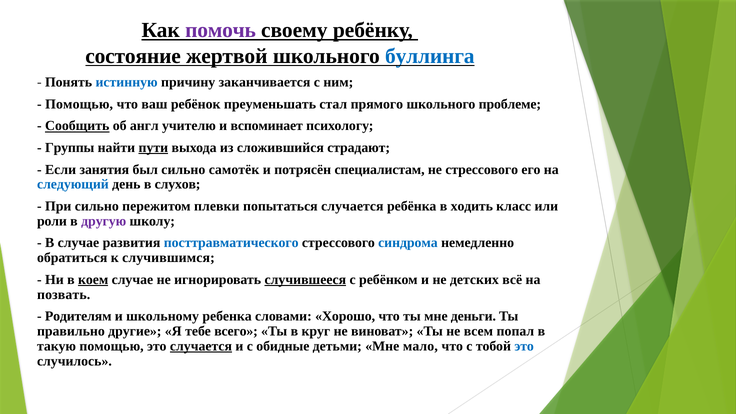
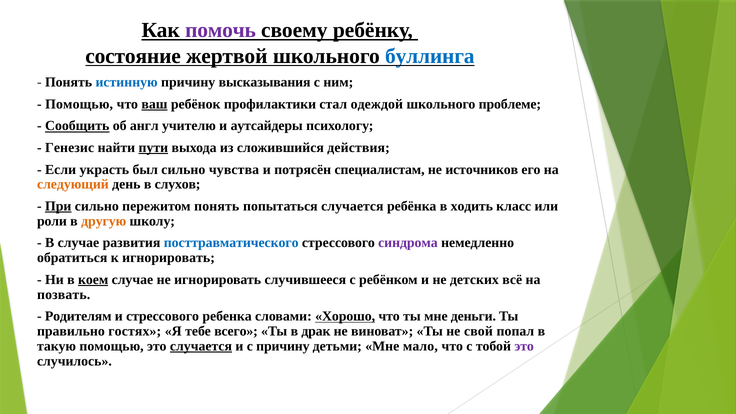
заканчивается: заканчивается -> высказывания (265, 82)
ваш underline: none -> present (154, 104)
преуменьшать: преуменьшать -> профилактики (270, 104)
прямого: прямого -> одеждой (377, 104)
вспоминает: вспоминает -> аутсайдеры (267, 126)
Группы: Группы -> Генезис (70, 148)
страдают: страдают -> действия (359, 148)
занятия: занятия -> украсть (104, 170)
самотёк: самотёк -> чувства (234, 170)
не стрессового: стрессового -> источников (482, 170)
следующий colour: blue -> orange (73, 184)
При underline: none -> present (58, 206)
пережитом плевки: плевки -> понять (217, 206)
другую colour: purple -> orange (104, 221)
синдрома colour: blue -> purple (408, 243)
к случившимся: случившимся -> игнорировать (169, 258)
случившееся underline: present -> none (305, 280)
и школьному: школьному -> стрессового (163, 316)
Хорошо underline: none -> present (345, 316)
другие: другие -> гостях (135, 331)
круг: круг -> драк (316, 331)
всем: всем -> свой (478, 331)
с обидные: обидные -> причину (283, 346)
это colour: blue -> purple (524, 346)
